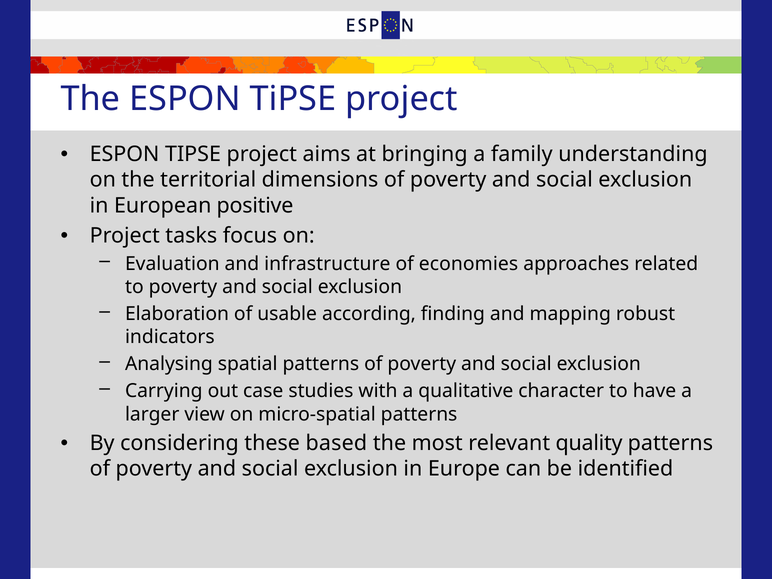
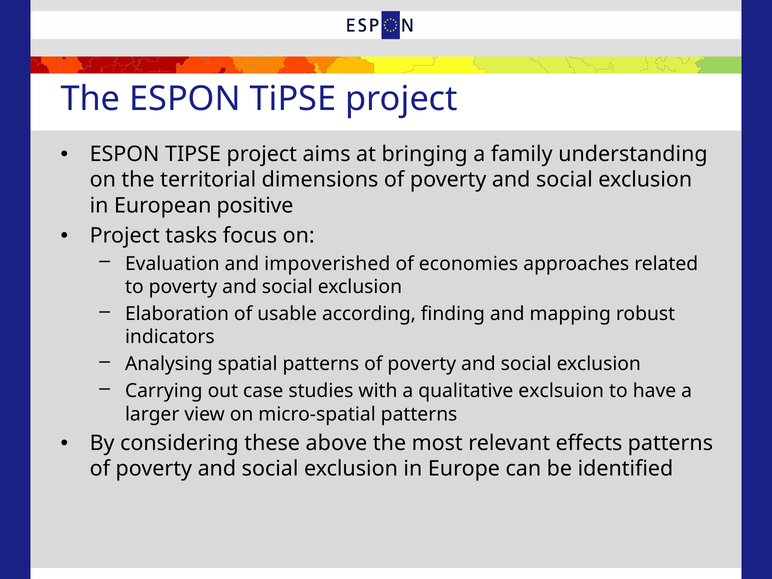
infrastructure: infrastructure -> impoverished (327, 264)
character: character -> exclsuion (561, 391)
based: based -> above (336, 443)
quality: quality -> effects (589, 443)
